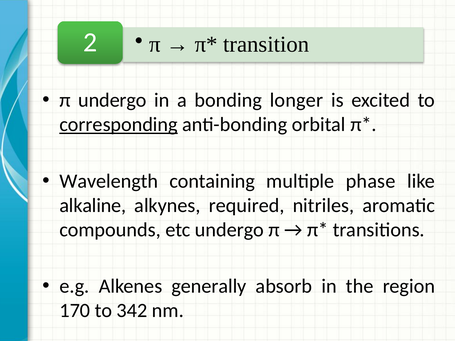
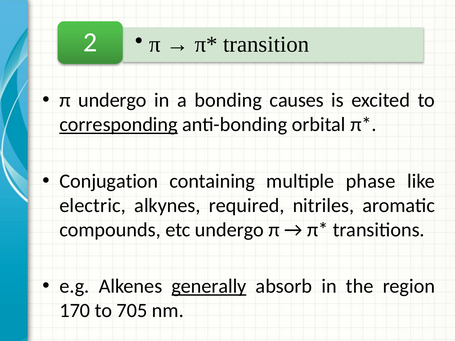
longer: longer -> causes (297, 100)
Wavelength: Wavelength -> Conjugation (109, 181)
alkaline: alkaline -> electric (93, 206)
generally underline: none -> present (209, 286)
342: 342 -> 705 (132, 311)
